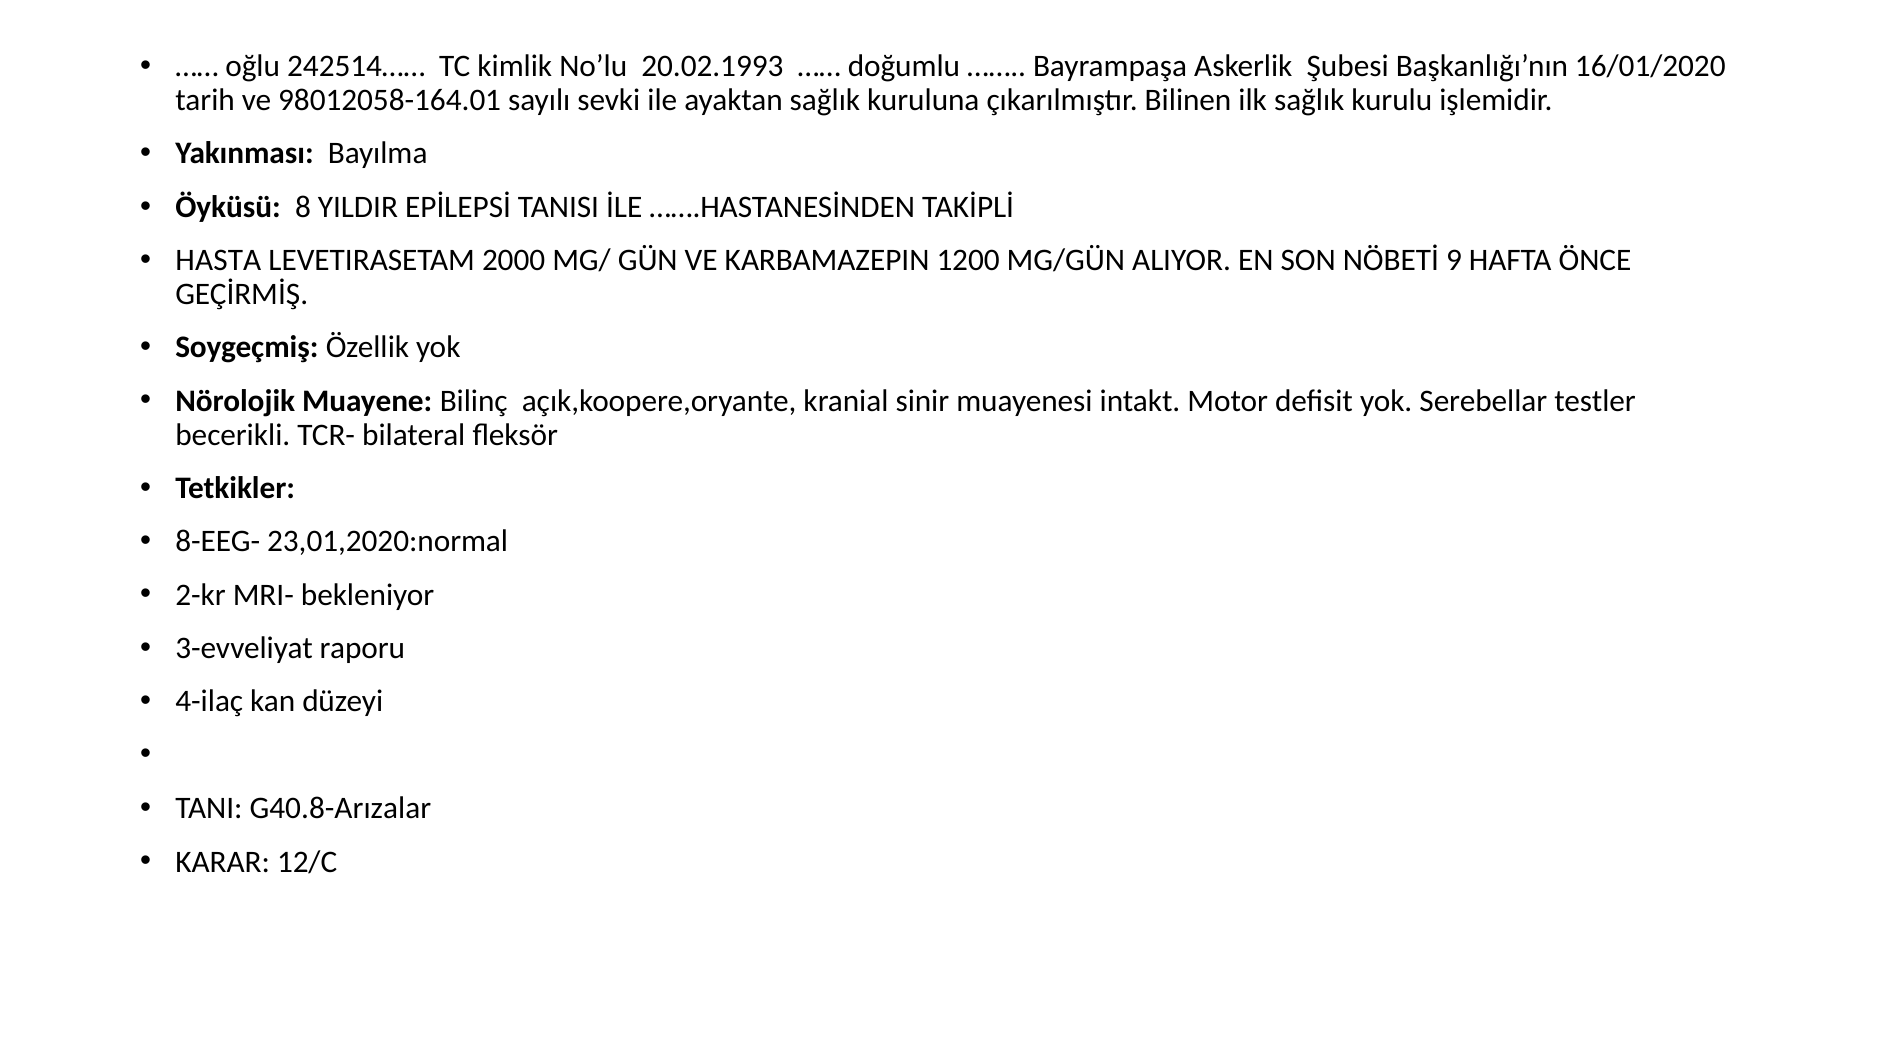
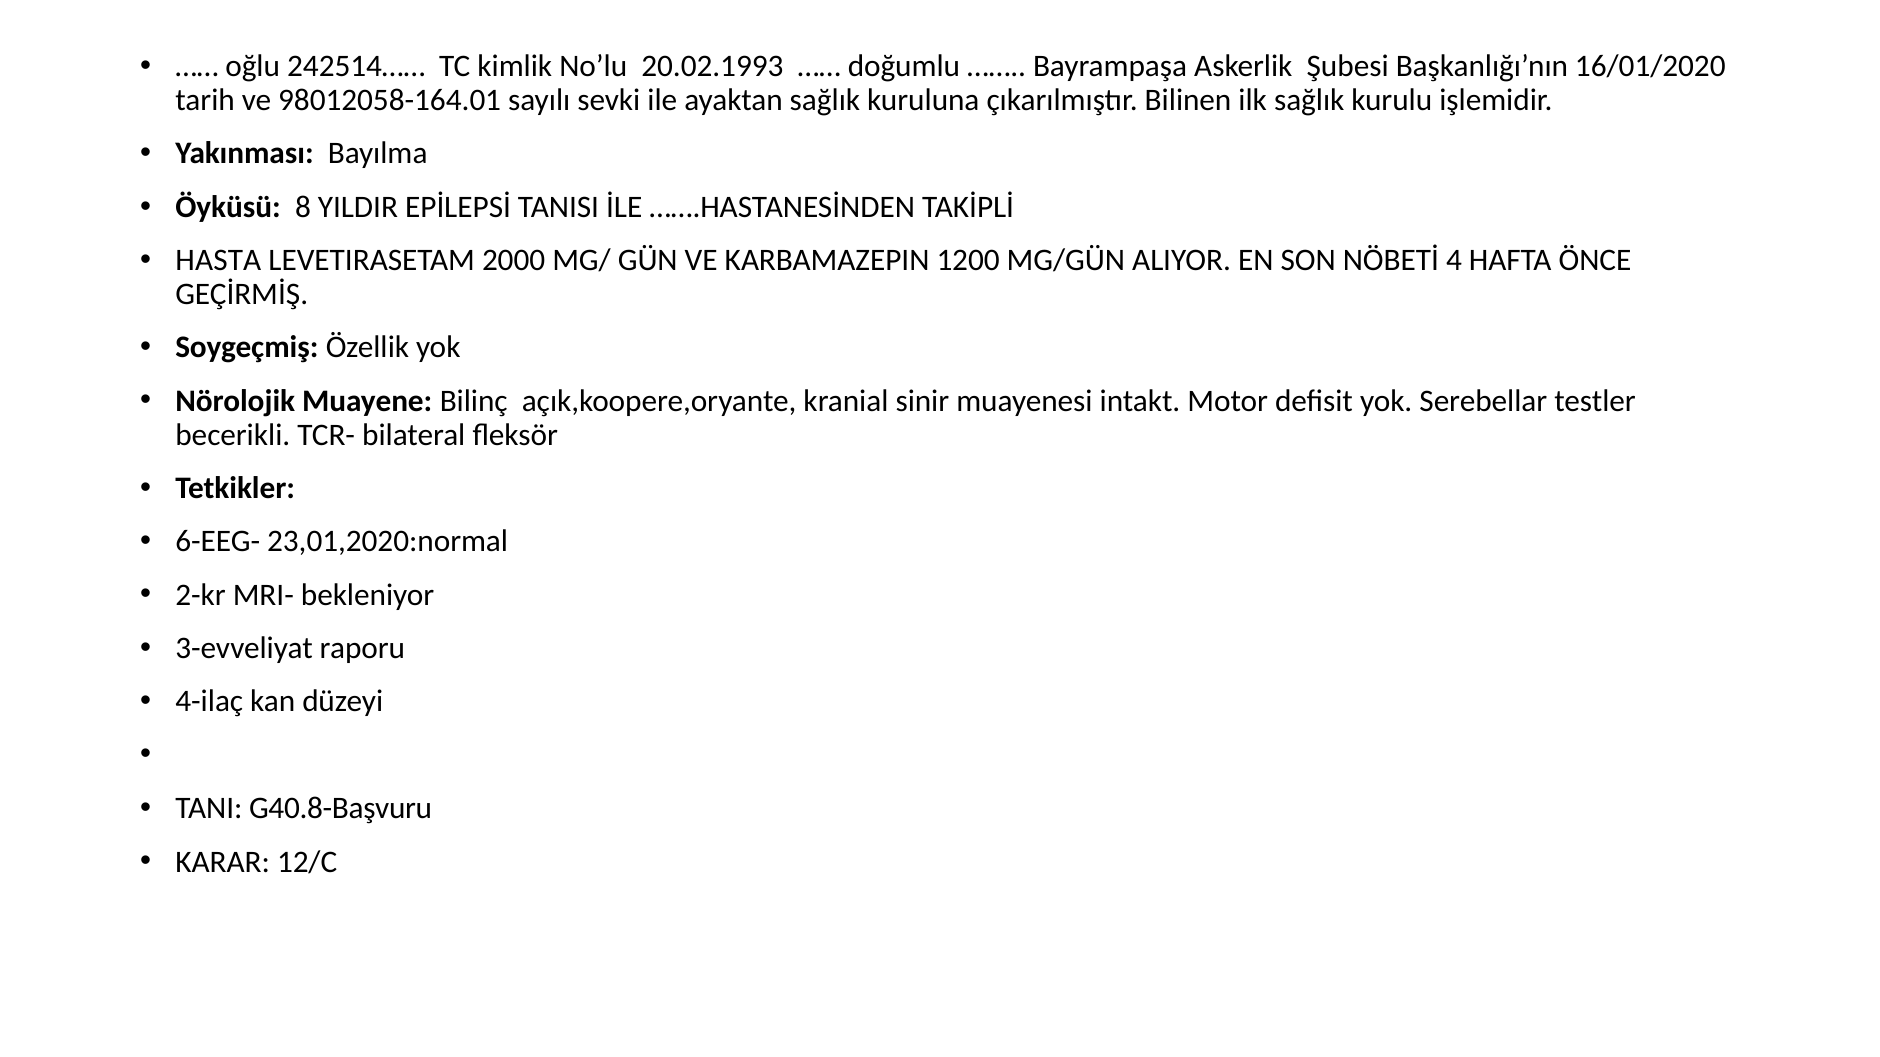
9: 9 -> 4 (1454, 261)
8-EEG-: 8-EEG- -> 6-EEG- (218, 542)
G40.8-Arızalar: G40.8-Arızalar -> G40.8-Başvuru (341, 809)
